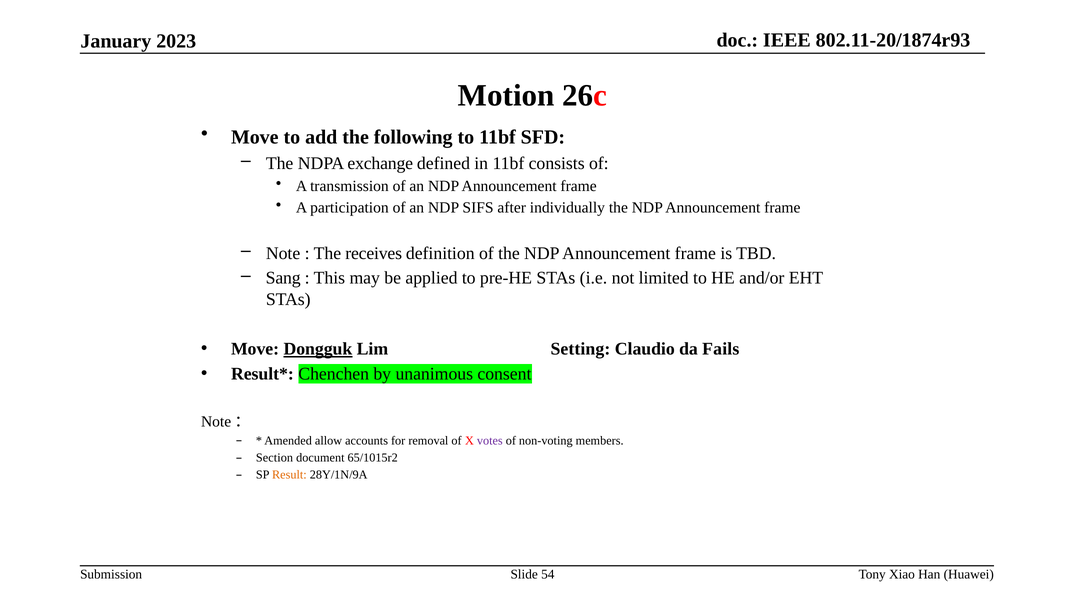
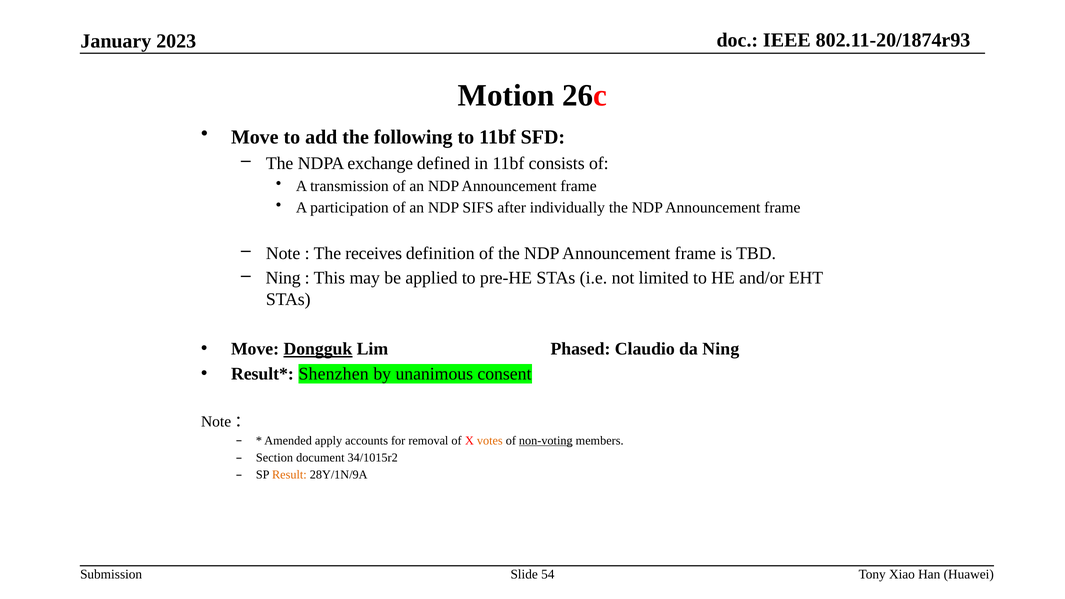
Sang: Sang -> Ning (283, 278)
Setting: Setting -> Phased (580, 349)
da Fails: Fails -> Ning (721, 349)
Chenchen: Chenchen -> Shenzhen (334, 374)
allow: allow -> apply (329, 441)
votes colour: purple -> orange (490, 441)
non-voting underline: none -> present (546, 441)
65/1015r2: 65/1015r2 -> 34/1015r2 (373, 458)
